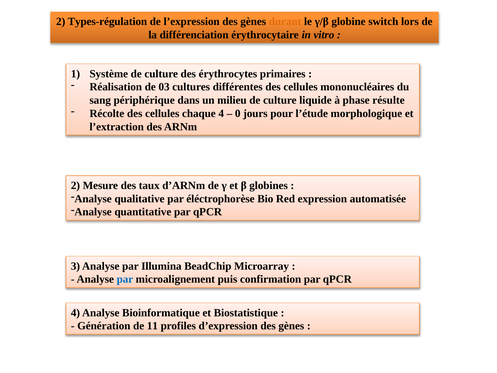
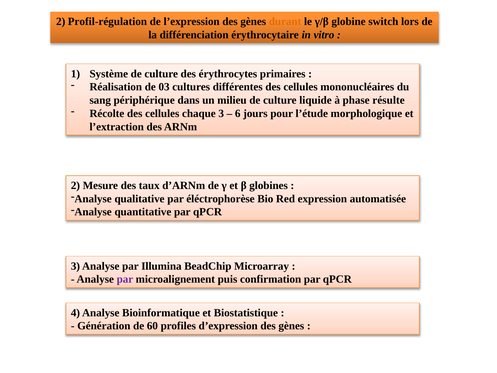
Types-régulation: Types-régulation -> Profil-régulation (107, 21)
chaque 4: 4 -> 3 (221, 113)
0: 0 -> 6 (238, 113)
par colour: blue -> purple (125, 279)
11: 11 -> 60 (152, 326)
